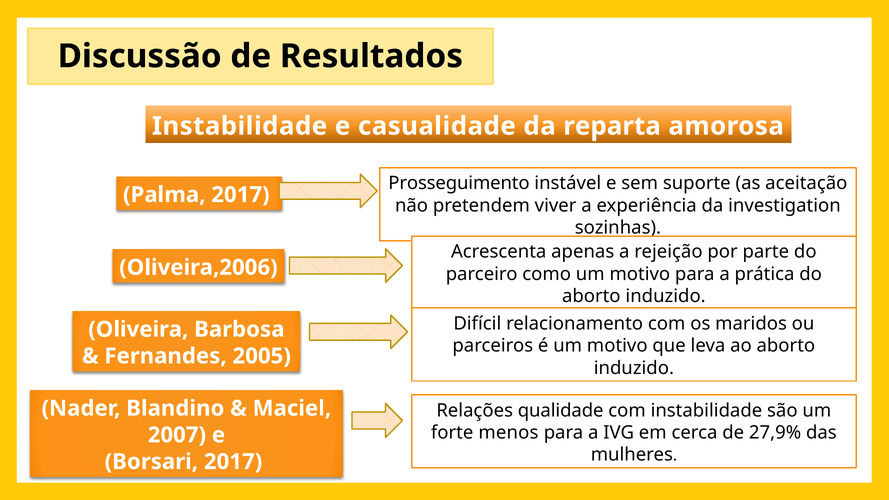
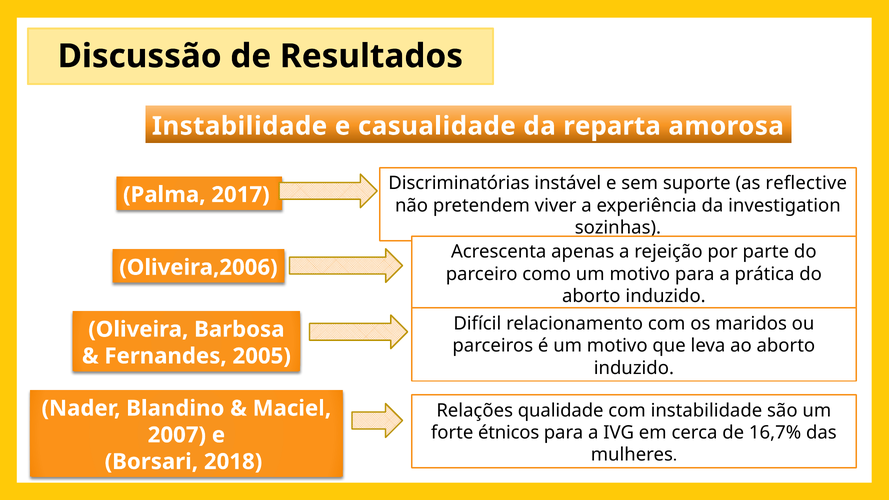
Prosseguimento: Prosseguimento -> Discriminatórias (459, 183)
aceitação: aceitação -> reflective (806, 183)
menos: menos -> étnicos (509, 433)
27,9%: 27,9% -> 16,7% (775, 433)
Borsari 2017: 2017 -> 2018 (233, 462)
